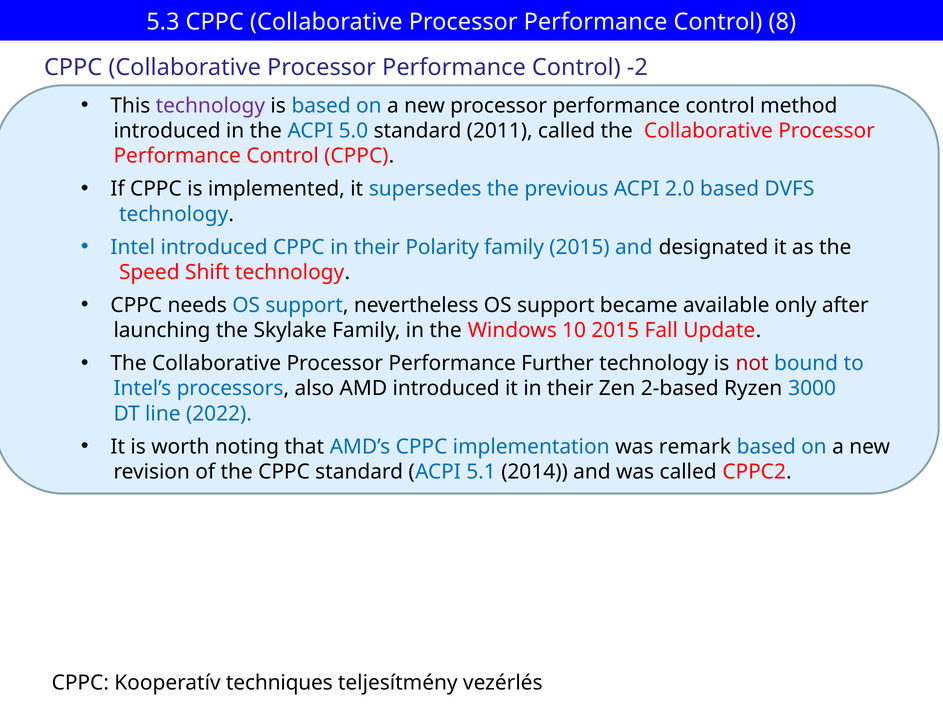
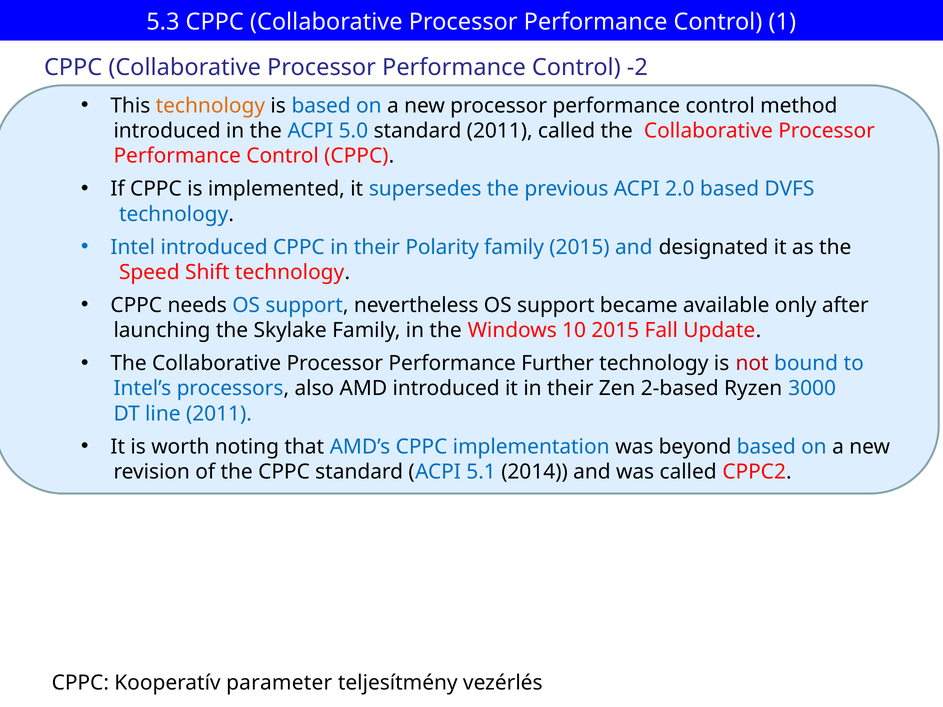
8: 8 -> 1 (782, 22)
technology colour: purple -> orange (210, 106)
line 2022: 2022 -> 2011 (219, 414)
remark: remark -> beyond (695, 447)
techniques: techniques -> parameter (279, 683)
